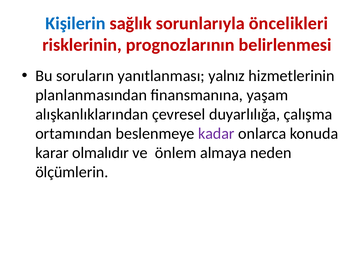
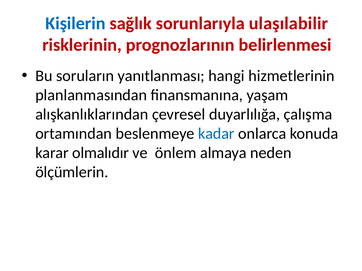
öncelikleri: öncelikleri -> ulaşılabilir (289, 23)
yalnız: yalnız -> hangi (227, 76)
kadar colour: purple -> blue (216, 134)
